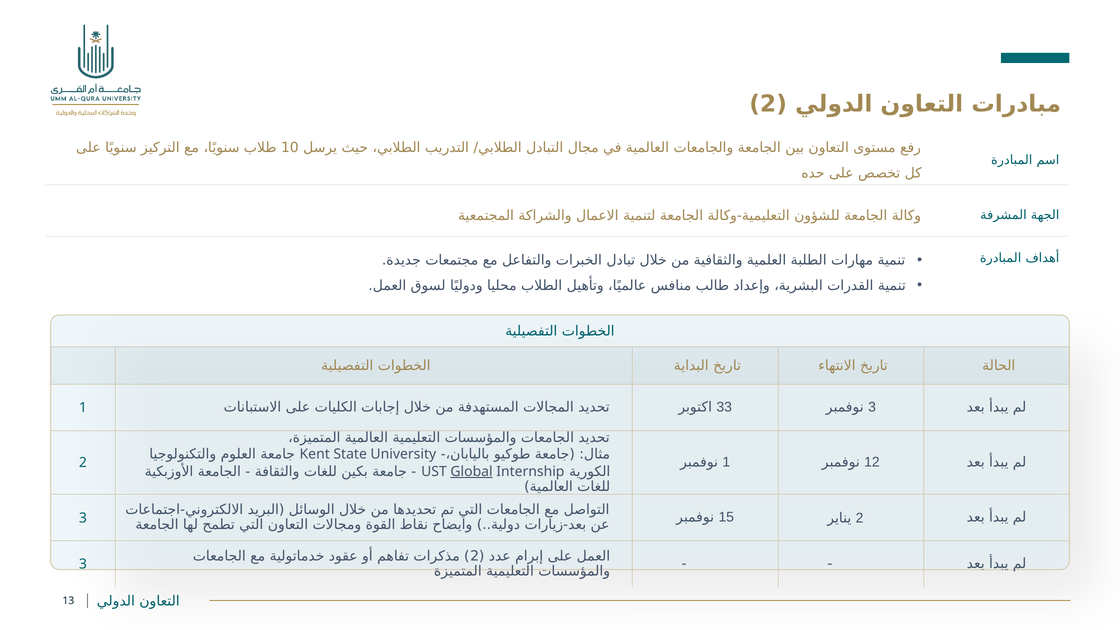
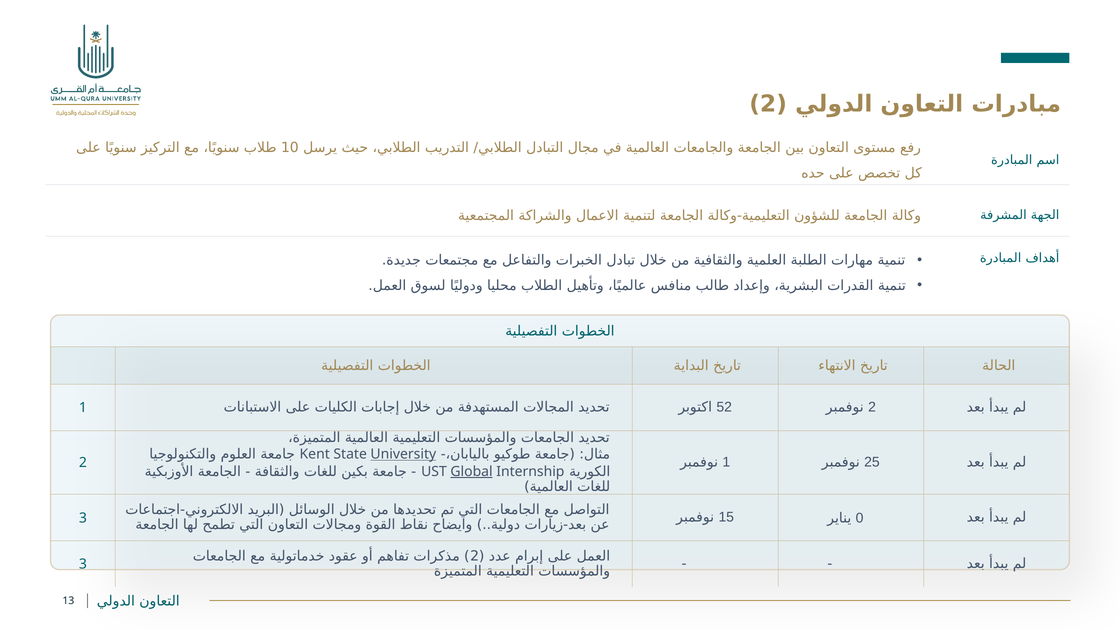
3: 3 -> 2 (872, 407)
33: 33 -> 52 (724, 407)
University underline: none -> present (403, 454)
12: 12 -> 25 (872, 462)
2: 2 -> 0 (860, 518)
